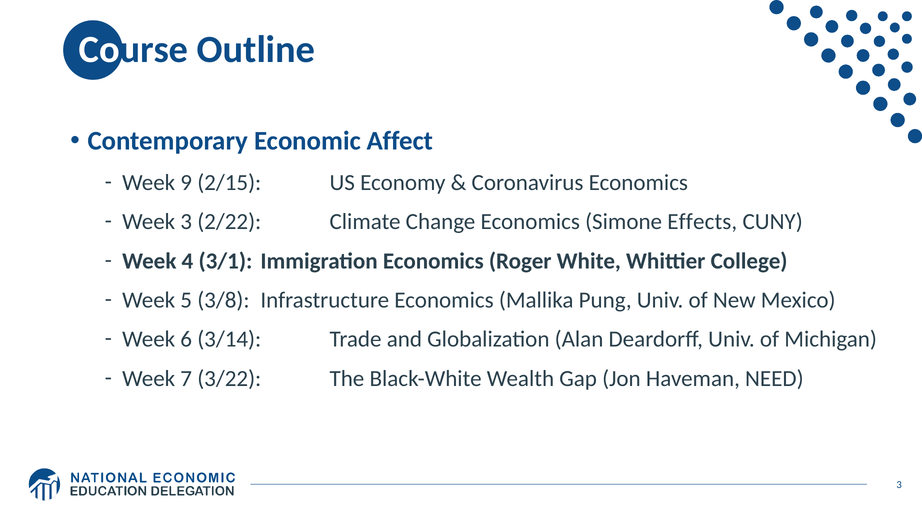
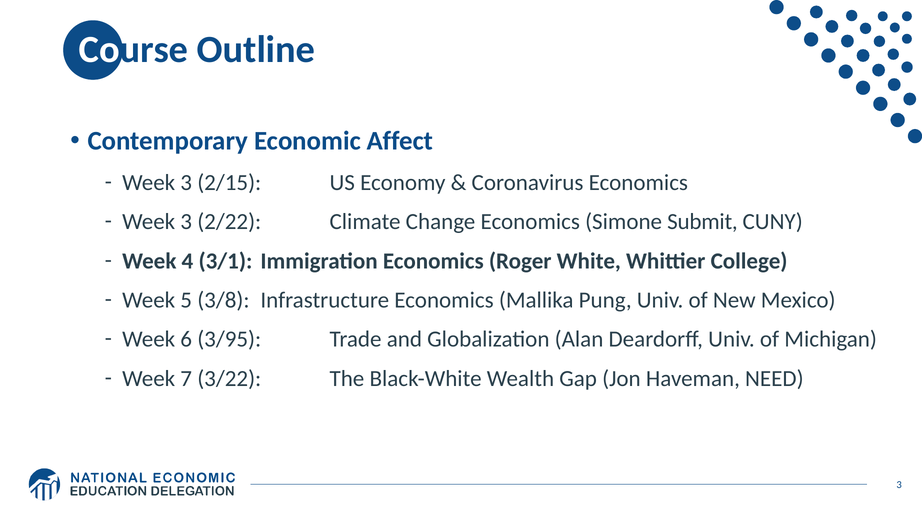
9: 9 -> 3 (186, 183)
Effects: Effects -> Submit (702, 222)
3/14: 3/14 -> 3/95 (229, 340)
